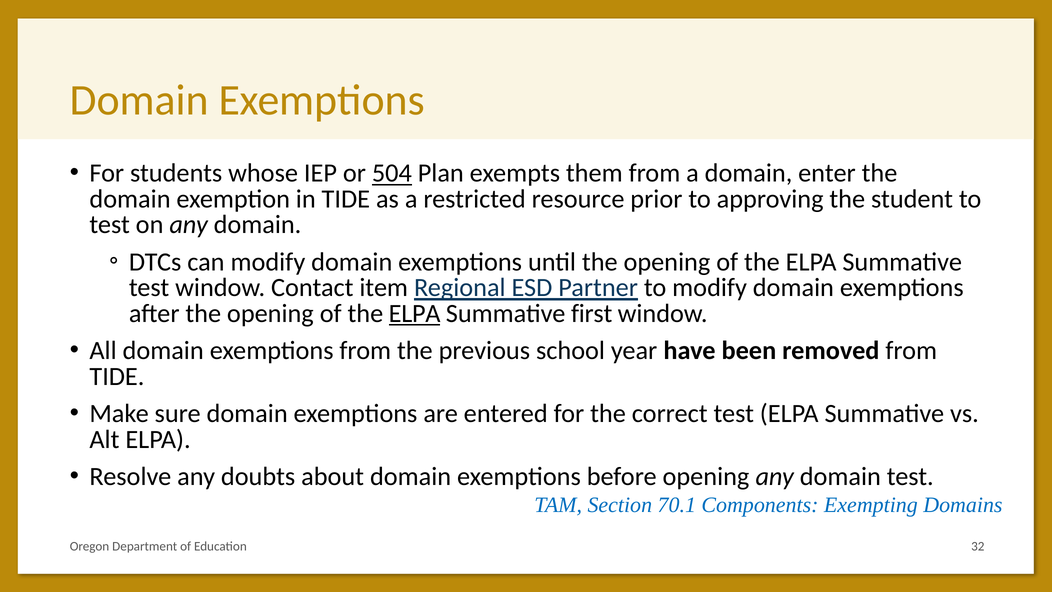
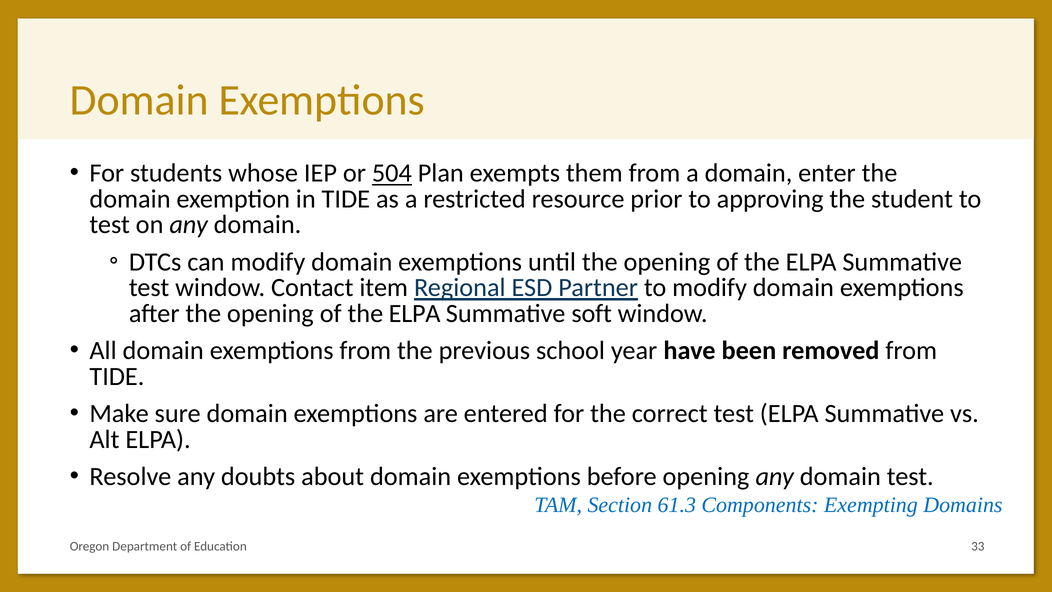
ELPA underline: present -> none (415, 313)
first: first -> soft (592, 313)
70.1: 70.1 -> 61.3 (677, 505)
32: 32 -> 33 (978, 546)
